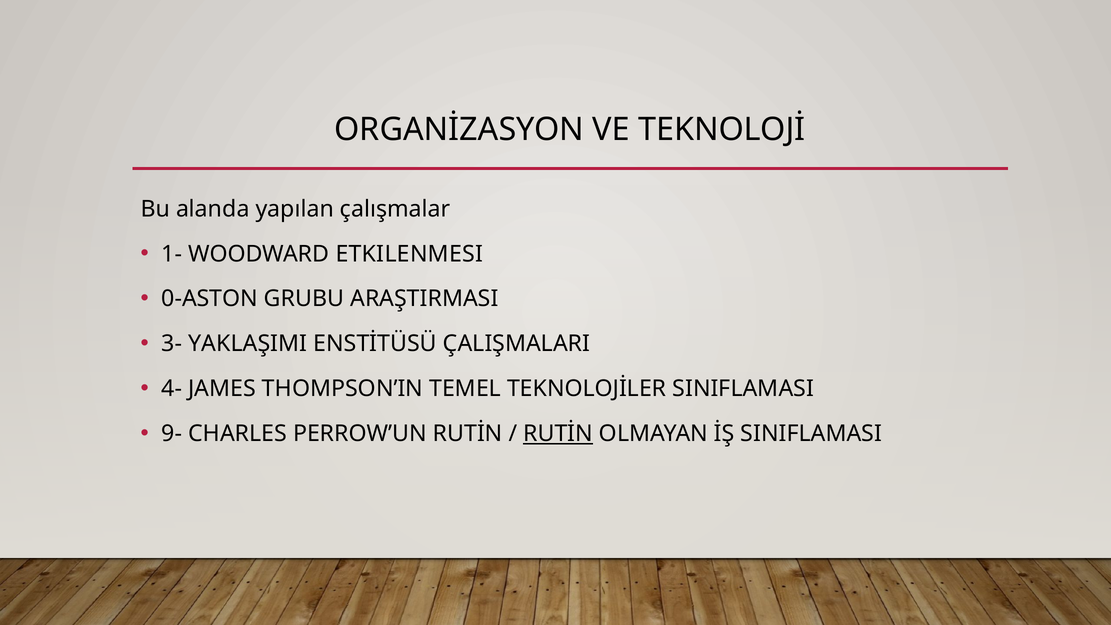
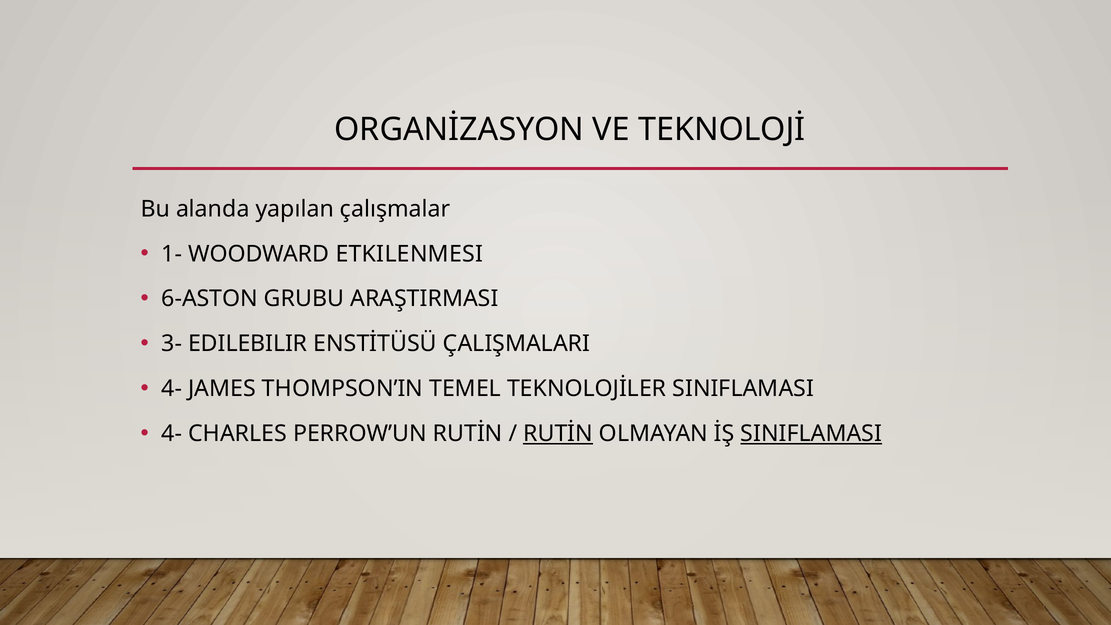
0-ASTON: 0-ASTON -> 6-ASTON (210, 299)
YAKLAŞIMI: YAKLAŞIMI -> EDILEBILIR (248, 344)
9-: 9- -> 4- (172, 434)
SINIFLAMASI underline: none -> present (811, 434)
